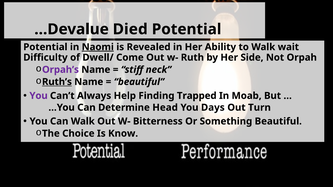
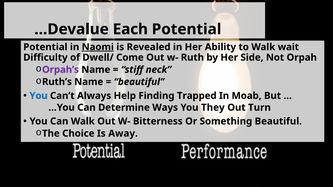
Died: Died -> Each (130, 29)
Ruth’s underline: present -> none (57, 82)
You colour: purple -> blue (39, 96)
Head: Head -> Ways (165, 108)
Days: Days -> They (213, 108)
Know: Know -> Away (123, 134)
